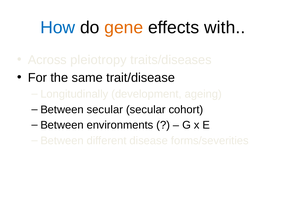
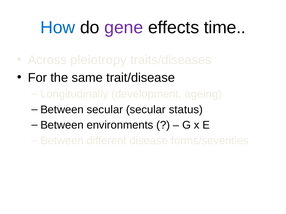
gene colour: orange -> purple (124, 28)
with: with -> time (225, 28)
cohort: cohort -> status (186, 110)
